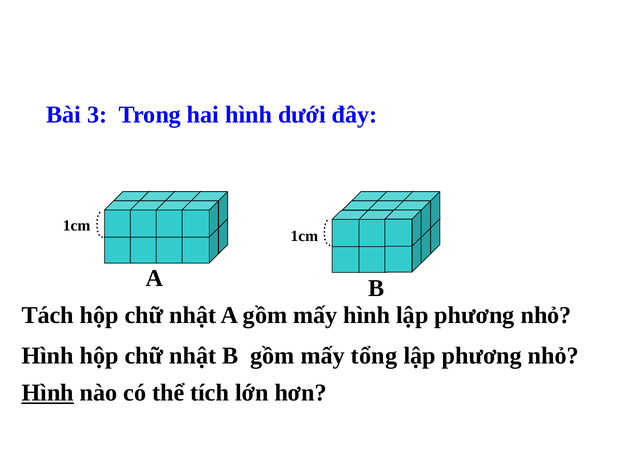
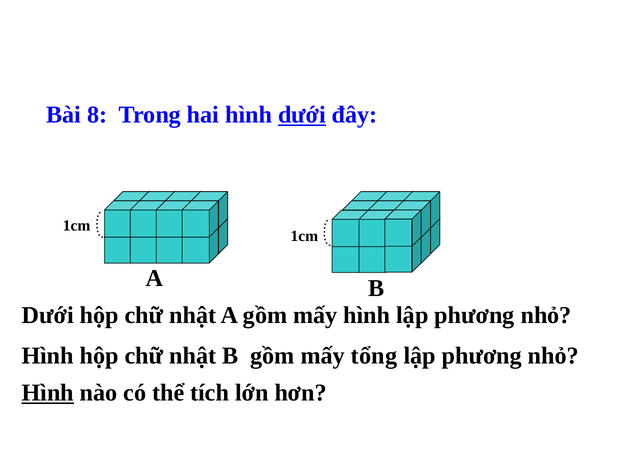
3: 3 -> 8 (97, 115)
dưới underline: none -> present (302, 115)
Tách: Tách -> Dưới (48, 315)
